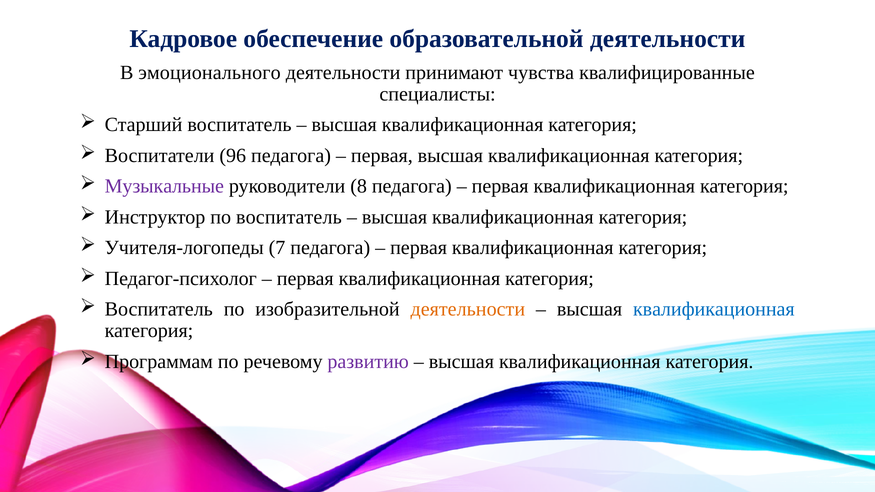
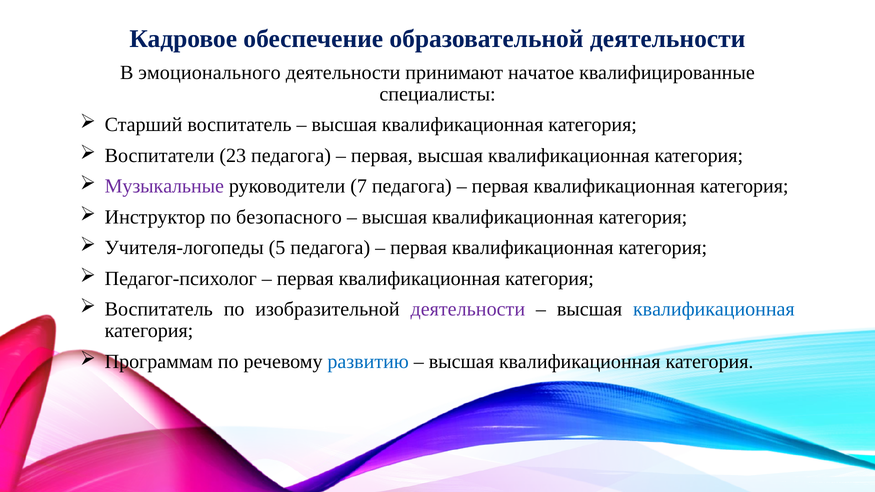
чувства: чувства -> начатое (541, 72)
96: 96 -> 23 (233, 156)
8: 8 -> 7 (359, 186)
по воспитатель: воспитатель -> безопасного (289, 217)
7: 7 -> 5 (277, 248)
деятельности colour: orange -> purple (468, 309)
развитию colour: purple -> blue (368, 362)
